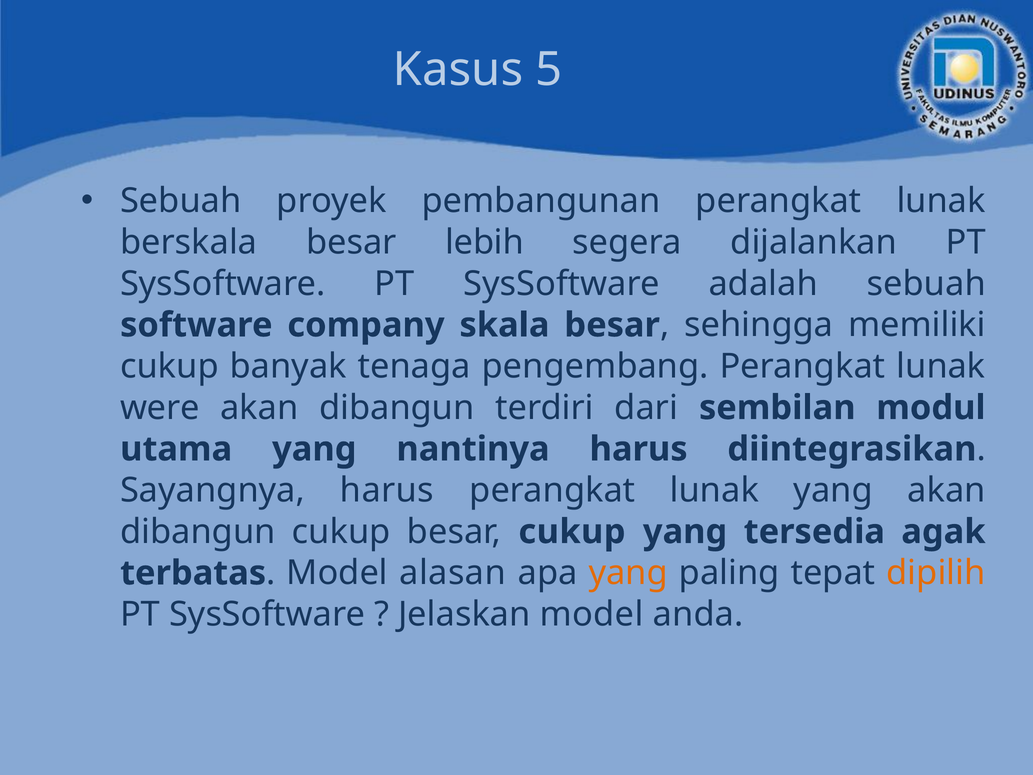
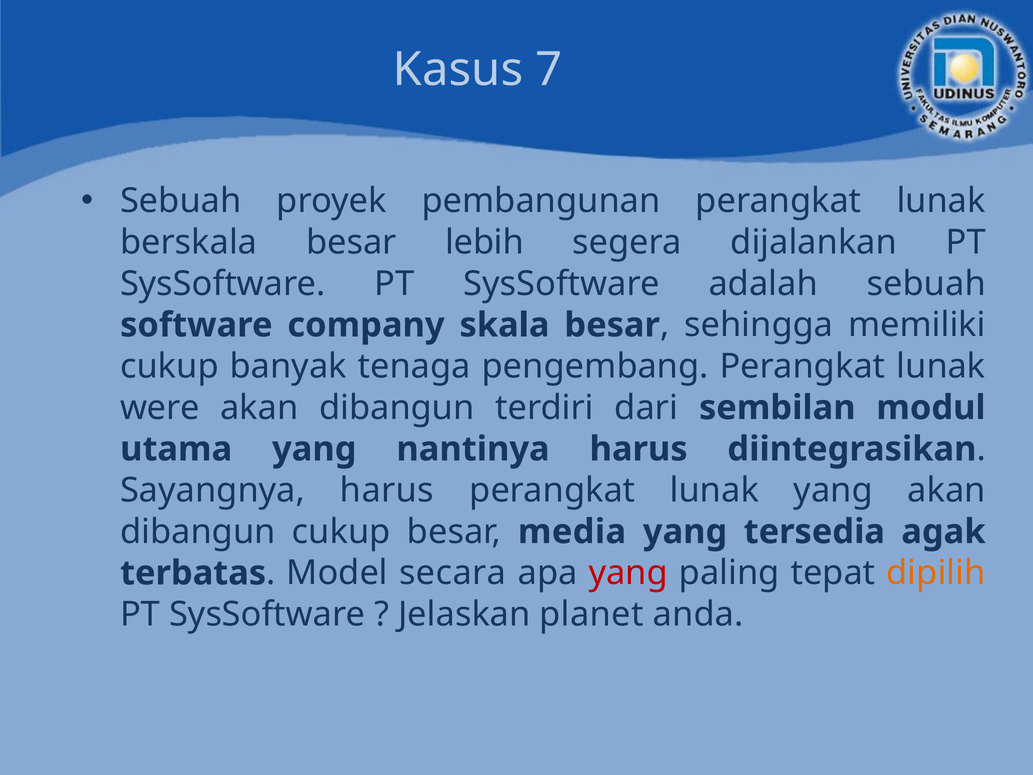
5: 5 -> 7 (549, 70)
besar cukup: cukup -> media (572, 532)
alasan: alasan -> secara (453, 573)
yang colour: orange -> red (628, 573)
Jelaskan model: model -> planet (592, 614)
